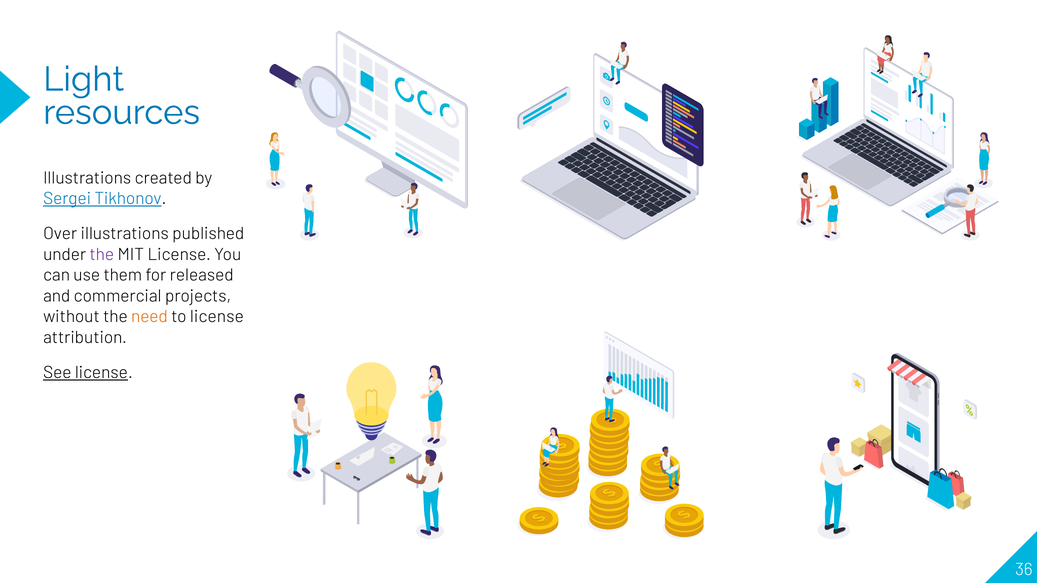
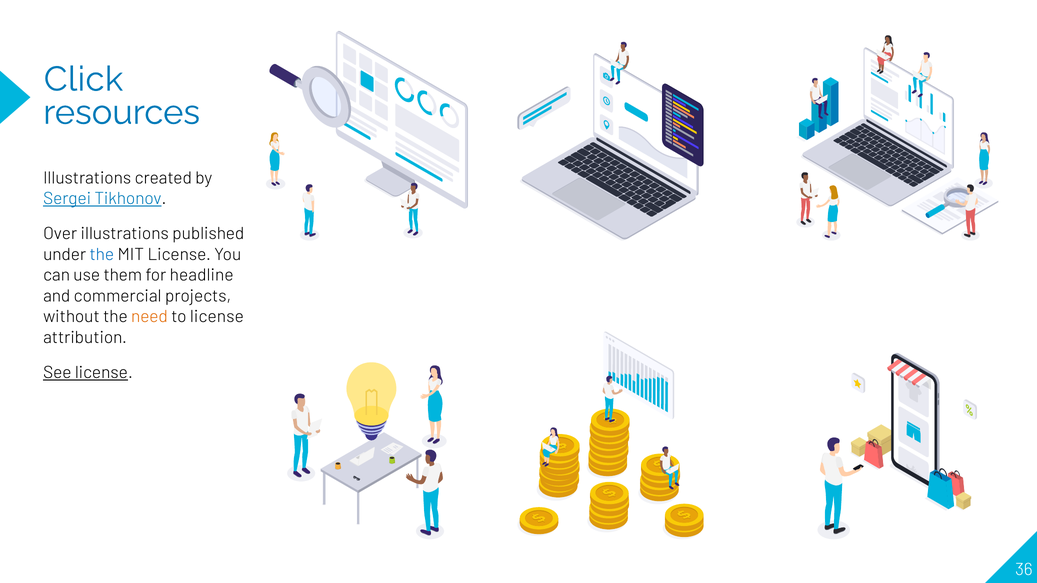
Light: Light -> Click (83, 79)
the colour: purple -> blue (102, 255)
released: released -> headline (202, 275)
